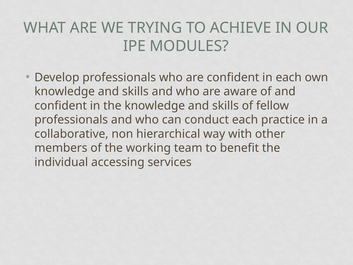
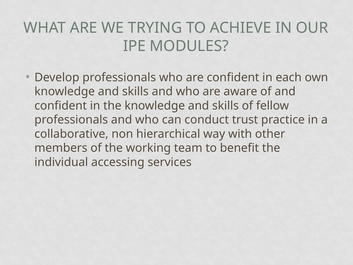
conduct each: each -> trust (245, 120)
